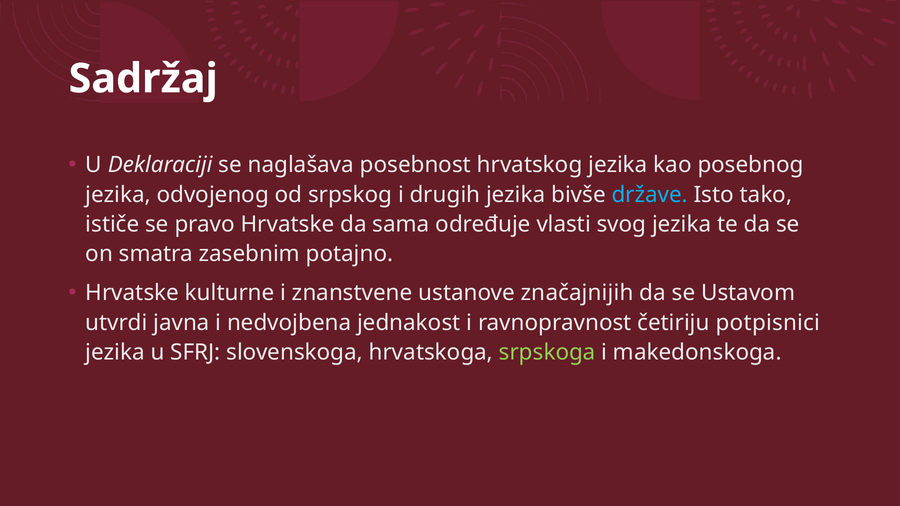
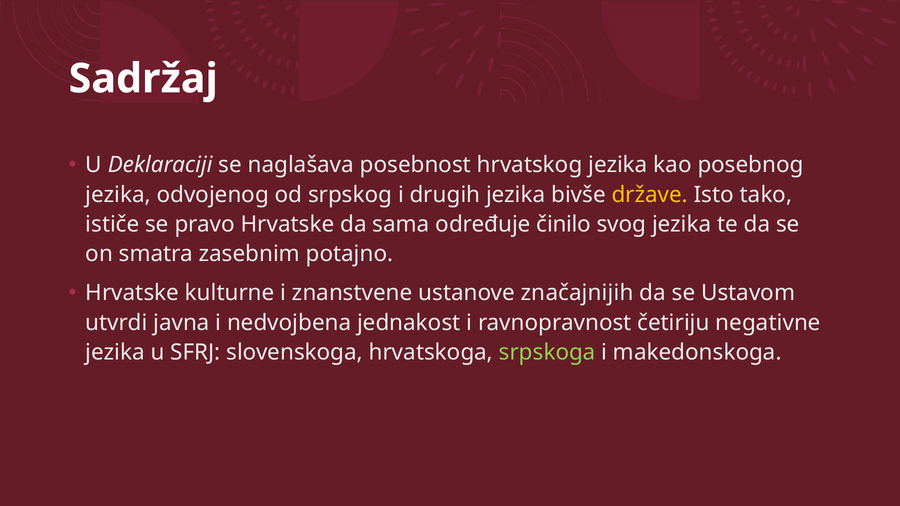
države colour: light blue -> yellow (650, 195)
vlasti: vlasti -> činilo (564, 224)
potpisnici: potpisnici -> negativne (768, 323)
